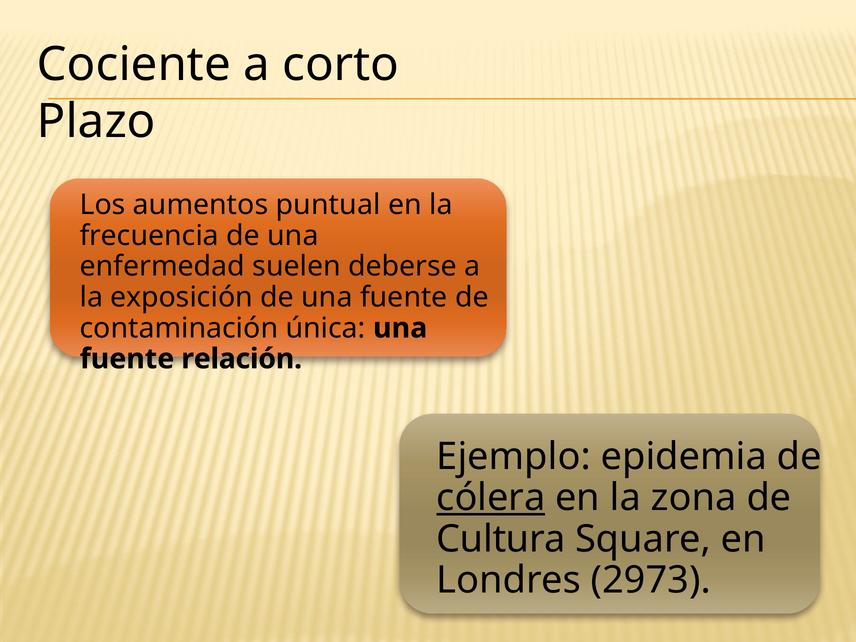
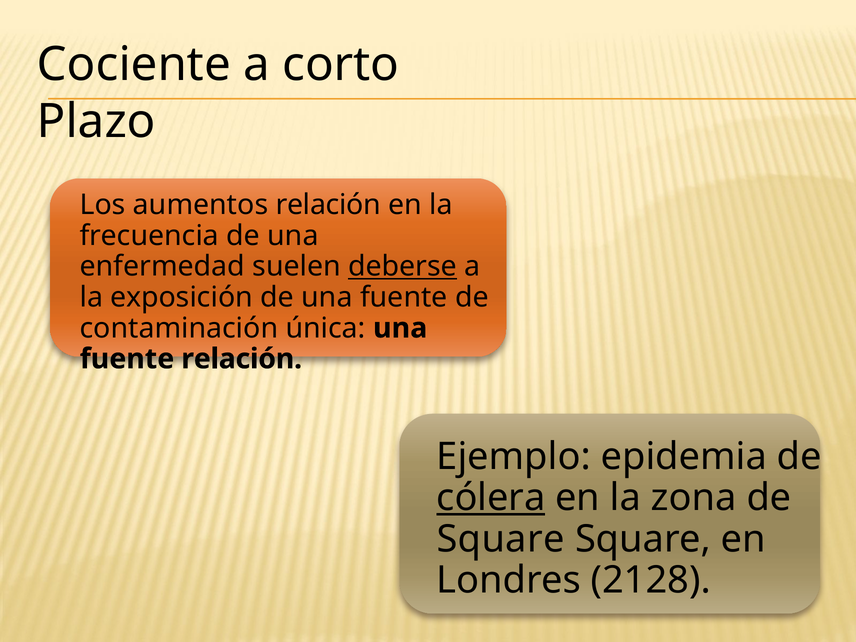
aumentos puntual: puntual -> relación (328, 205)
deberse underline: none -> present (403, 266)
Cultura: Cultura -> Square (501, 539)
2973: 2973 -> 2128 (651, 580)
